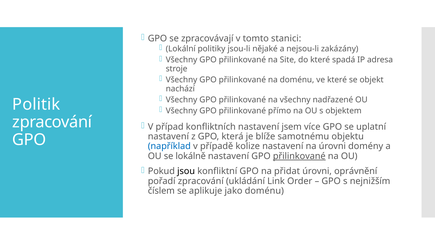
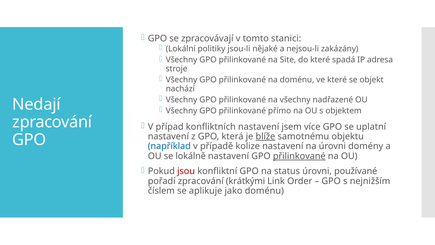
Politik: Politik -> Nedají (36, 104)
blíže underline: none -> present (265, 136)
jsou colour: black -> red (186, 171)
přidat: přidat -> status (287, 171)
oprávnění: oprávnění -> používané (356, 171)
ukládání: ukládání -> krátkými (246, 181)
